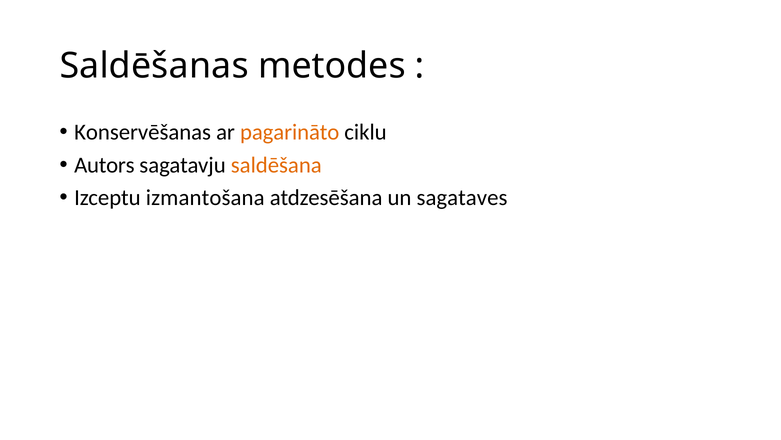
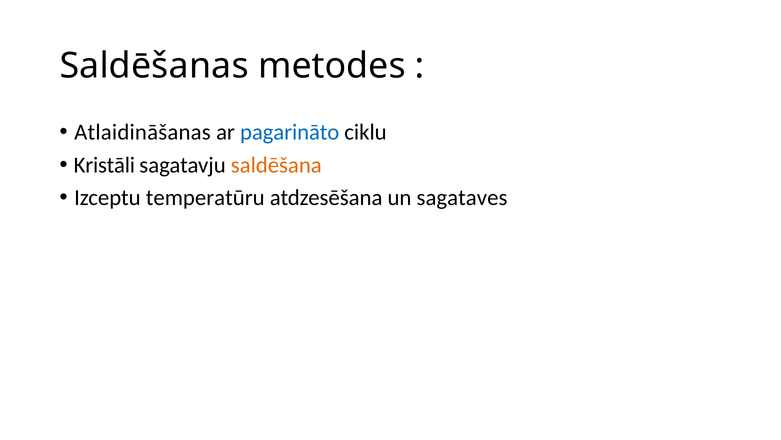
Konservēšanas: Konservēšanas -> Atlaidināšanas (142, 132)
pagarināto colour: orange -> blue (290, 132)
Autors: Autors -> Kristāli (104, 165)
izmantošana: izmantošana -> temperatūru (205, 198)
